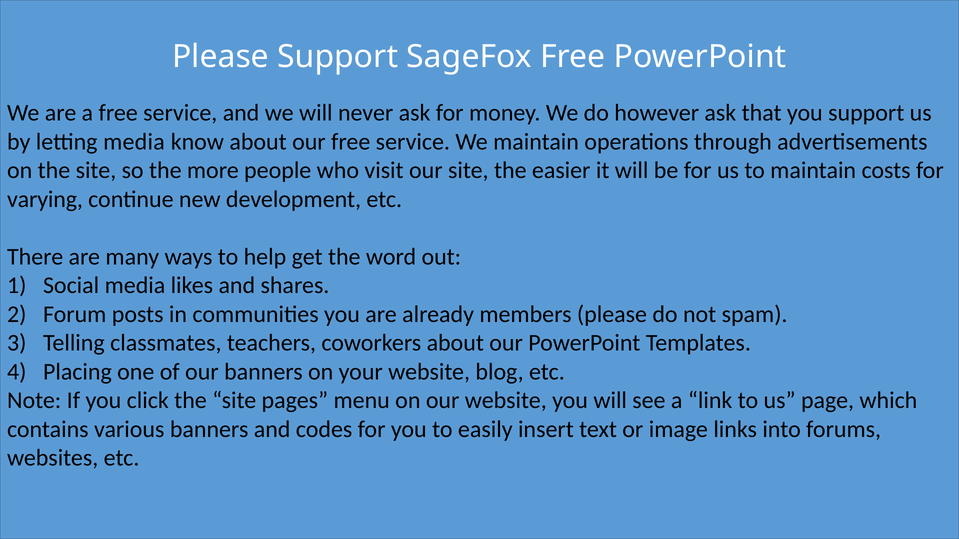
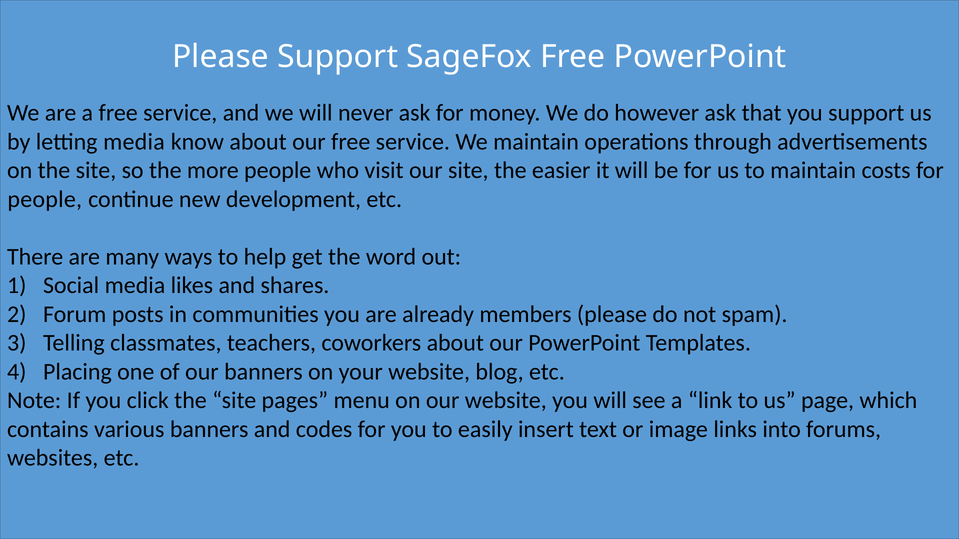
varying: varying -> people (45, 199)
